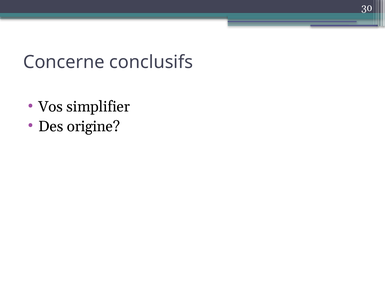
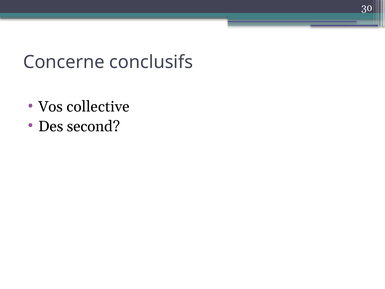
simplifier: simplifier -> collective (98, 107)
origine: origine -> second (93, 126)
